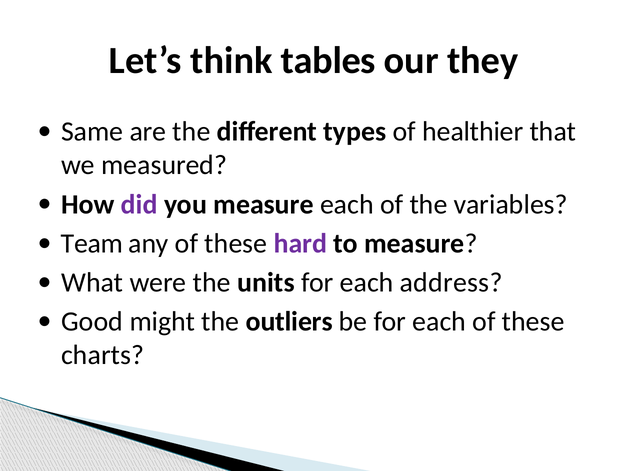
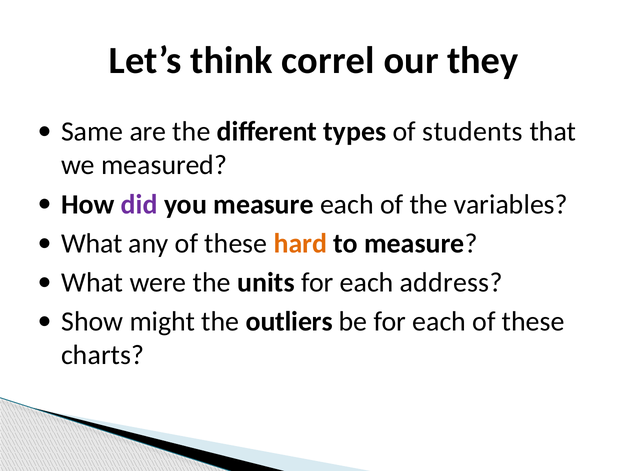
tables: tables -> correl (328, 61)
healthier: healthier -> students (473, 132)
Team: Team -> What (92, 243)
hard colour: purple -> orange (300, 243)
Good: Good -> Show (92, 322)
